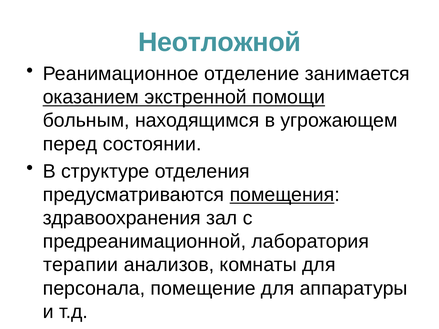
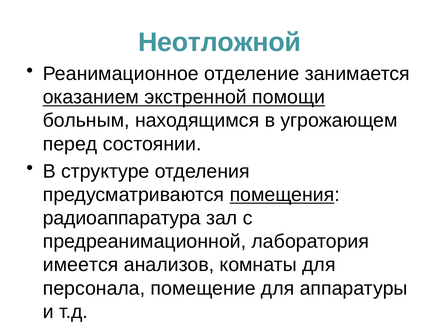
здравоохранения: здравоохранения -> радиоаппаратура (122, 218)
терапии: терапии -> имеется (81, 265)
